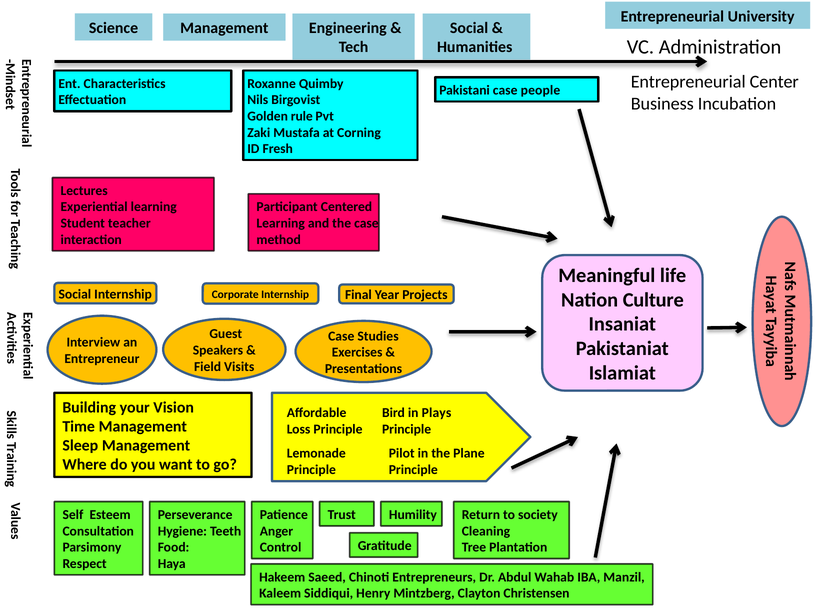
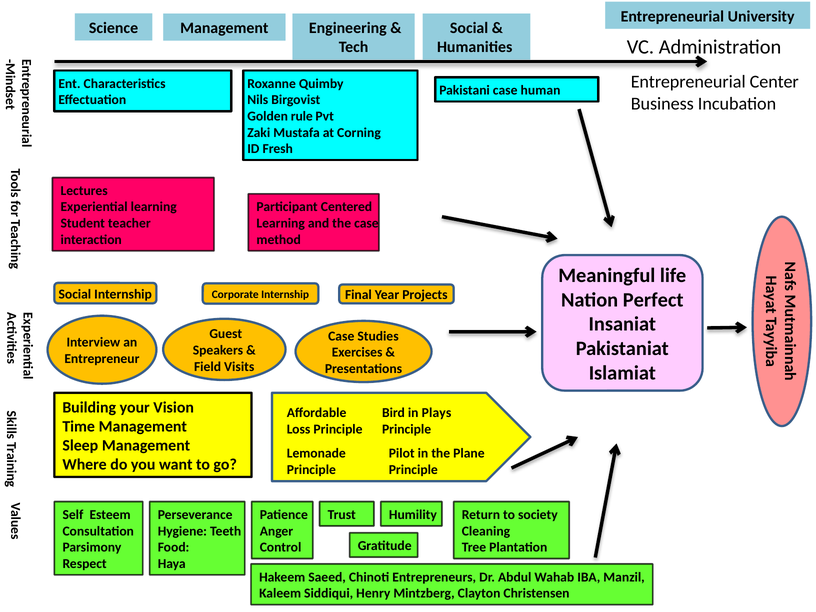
people: people -> human (541, 90)
Culture: Culture -> Perfect (653, 300)
